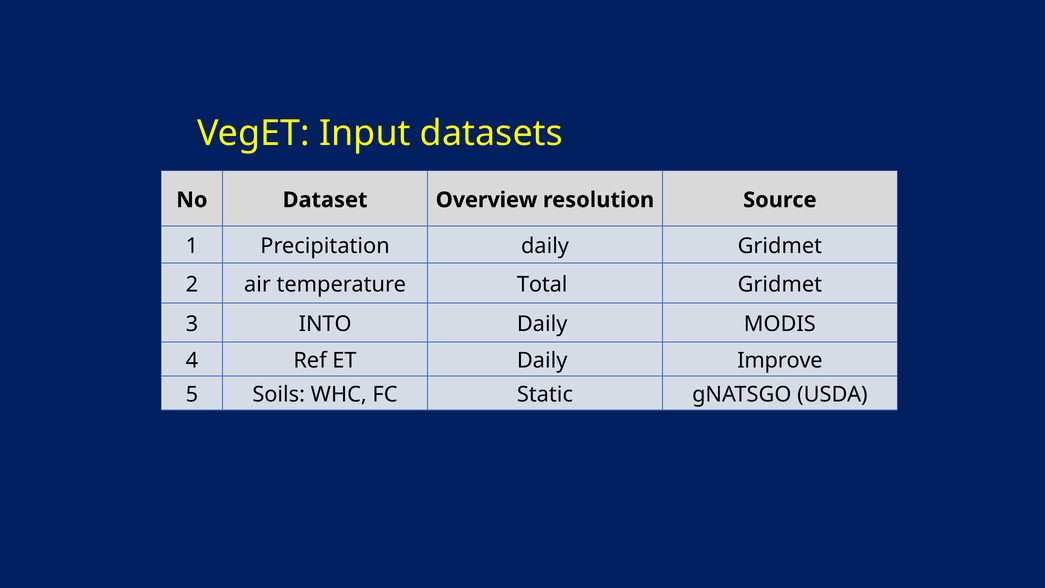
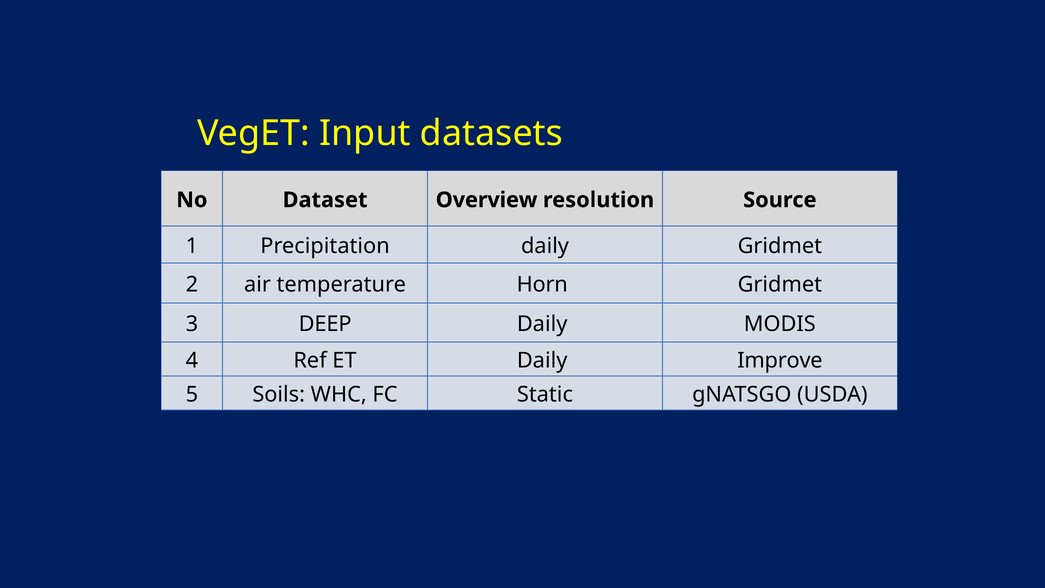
Total: Total -> Horn (542, 285)
INTO: INTO -> DEEP (325, 324)
